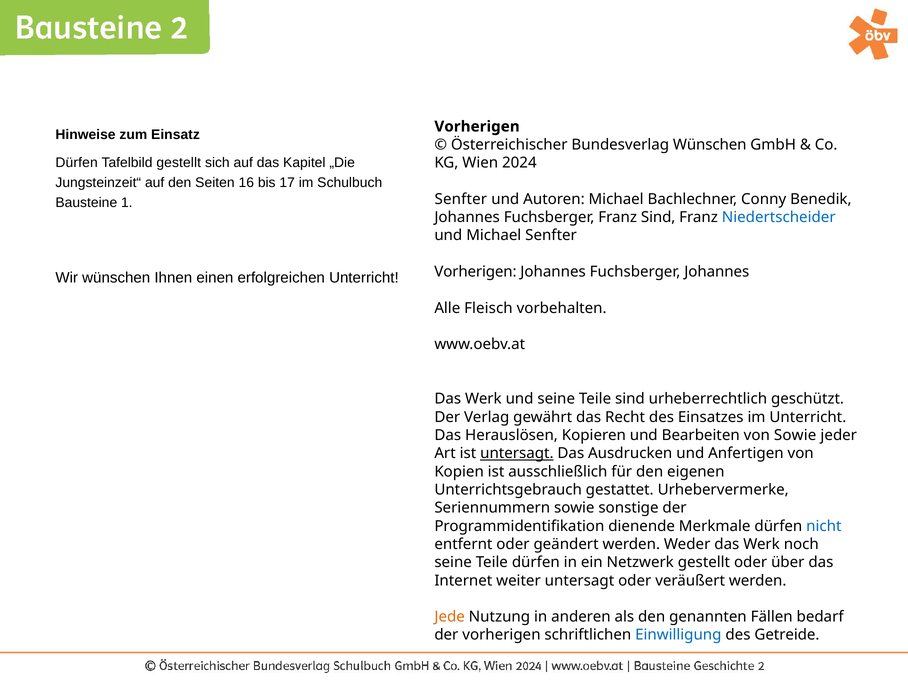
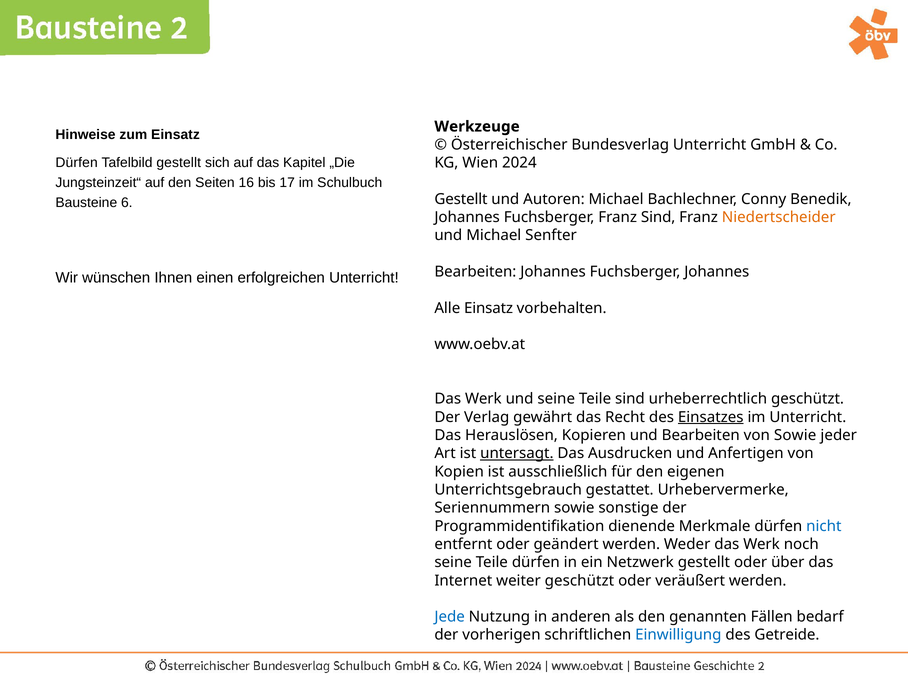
Vorherigen: Vorherigen -> Werkzeuge (477, 127)
Bundesverlag Wünschen: Wünschen -> Unterricht (710, 145)
Senfter: Senfter -> Gestellt (461, 199)
1: 1 -> 6 (127, 203)
Niedertscheider colour: blue -> orange (779, 217)
Vorherigen: Vorherigen -> Bearbeiten (475, 272)
Alle Fleisch: Fleisch -> Einsatz (489, 308)
Einsatzes underline: none -> present (711, 417)
weiter untersagt: untersagt -> geschützt (579, 581)
Jede colour: orange -> blue (450, 617)
